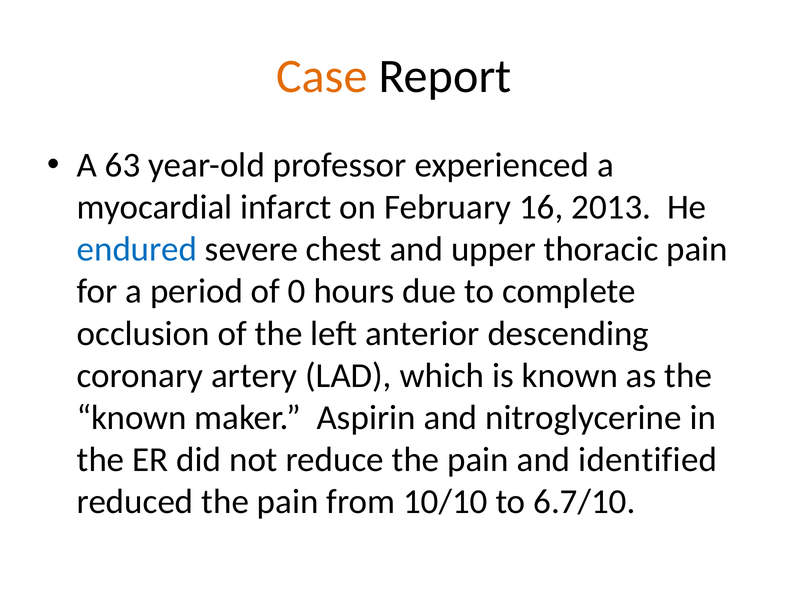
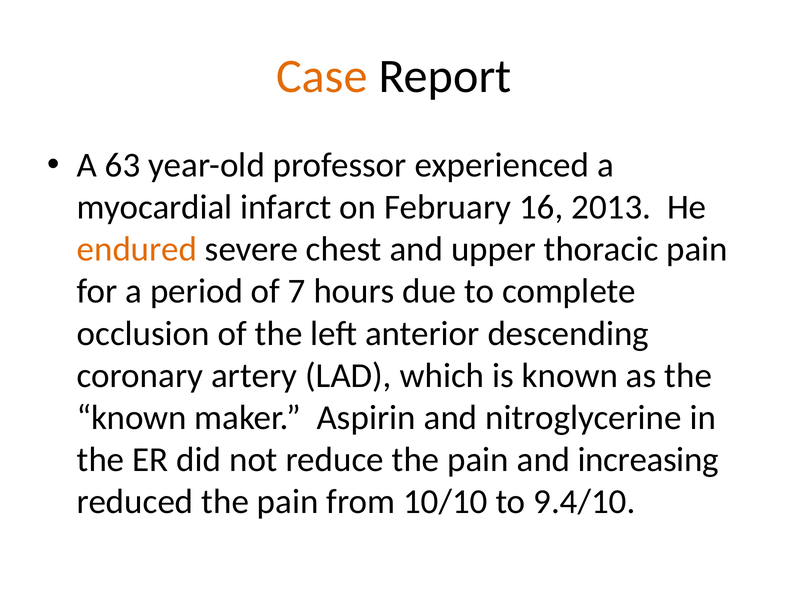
endured colour: blue -> orange (137, 249)
0: 0 -> 7 (297, 291)
identified: identified -> increasing (648, 460)
6.7/10: 6.7/10 -> 9.4/10 (584, 502)
